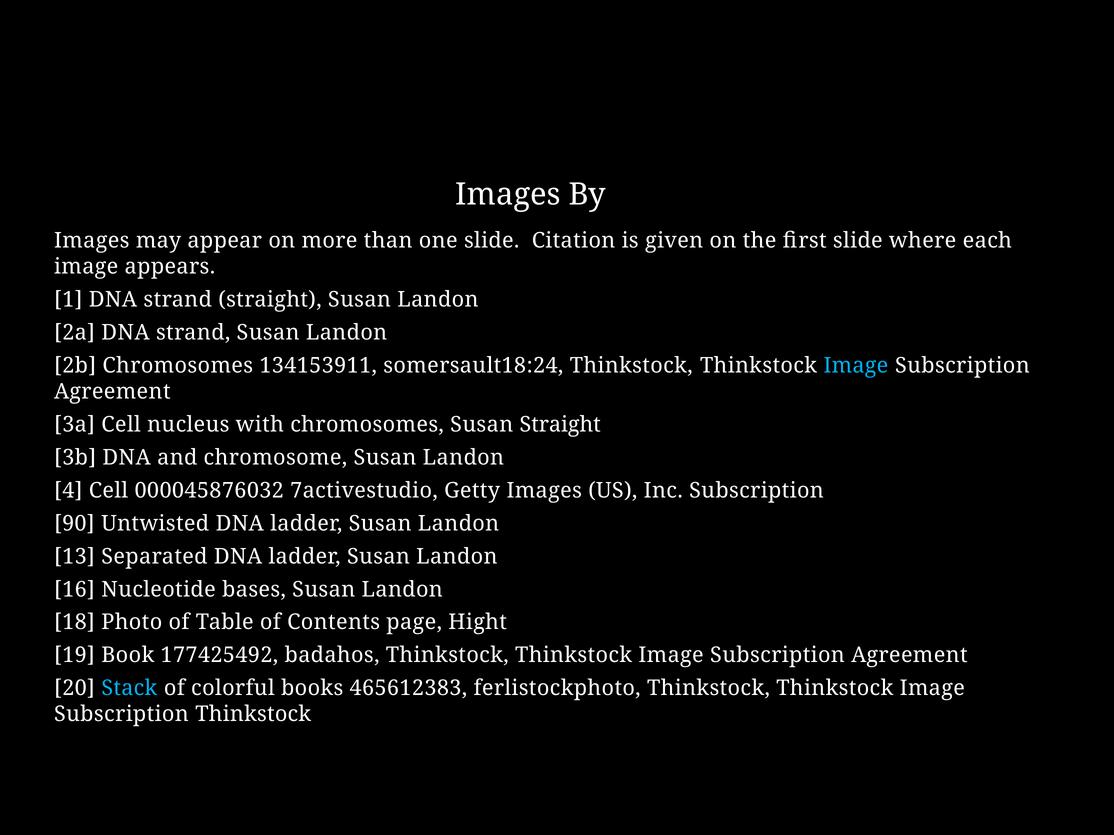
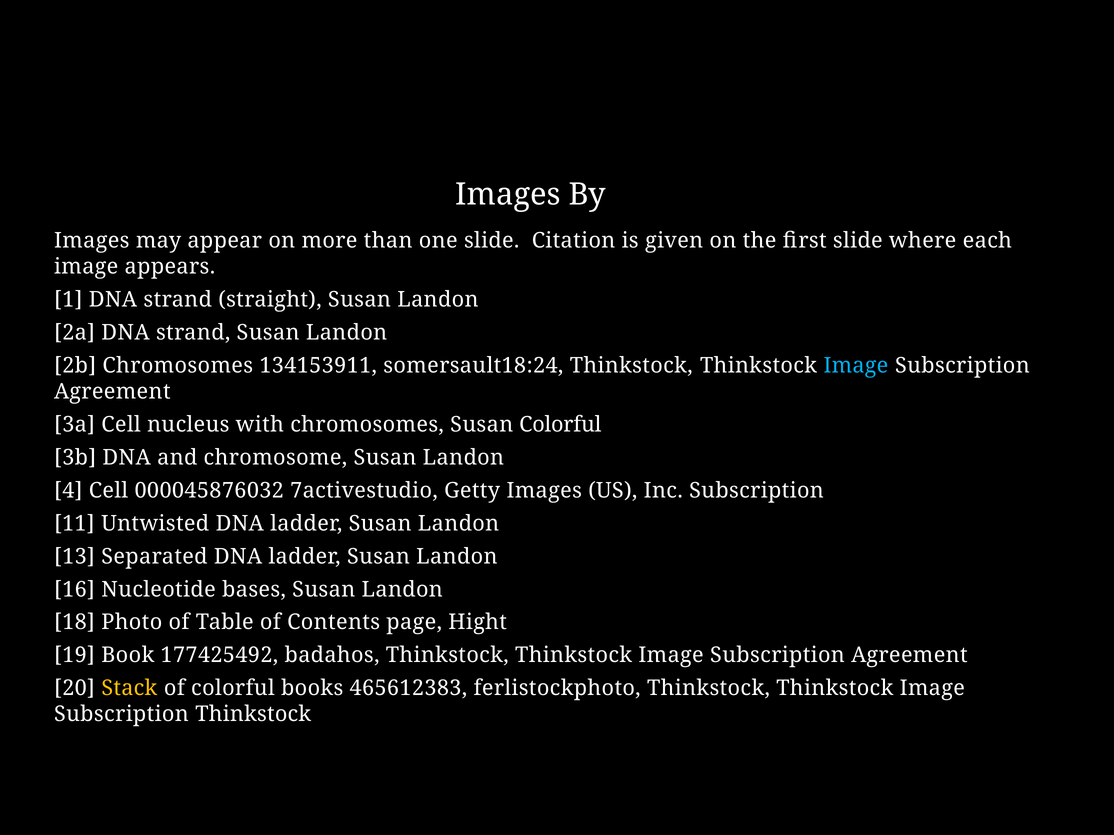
Susan Straight: Straight -> Colorful (560, 425)
90: 90 -> 11 (74, 524)
Stack colour: light blue -> yellow (129, 689)
